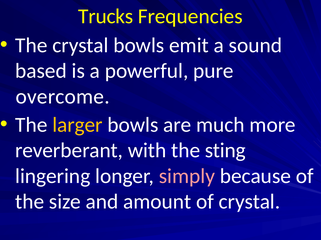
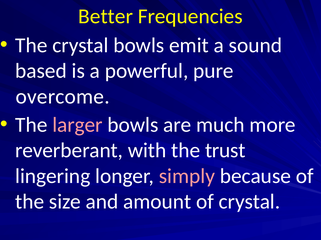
Trucks: Trucks -> Better (106, 16)
larger colour: yellow -> pink (77, 125)
sting: sting -> trust (225, 151)
